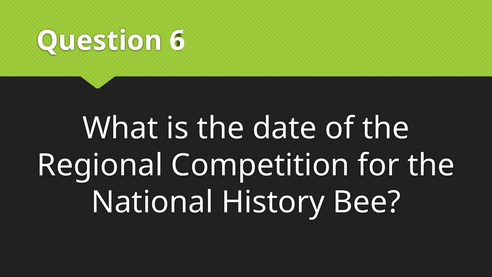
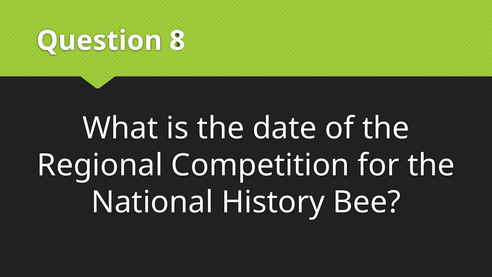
6: 6 -> 8 (177, 41)
